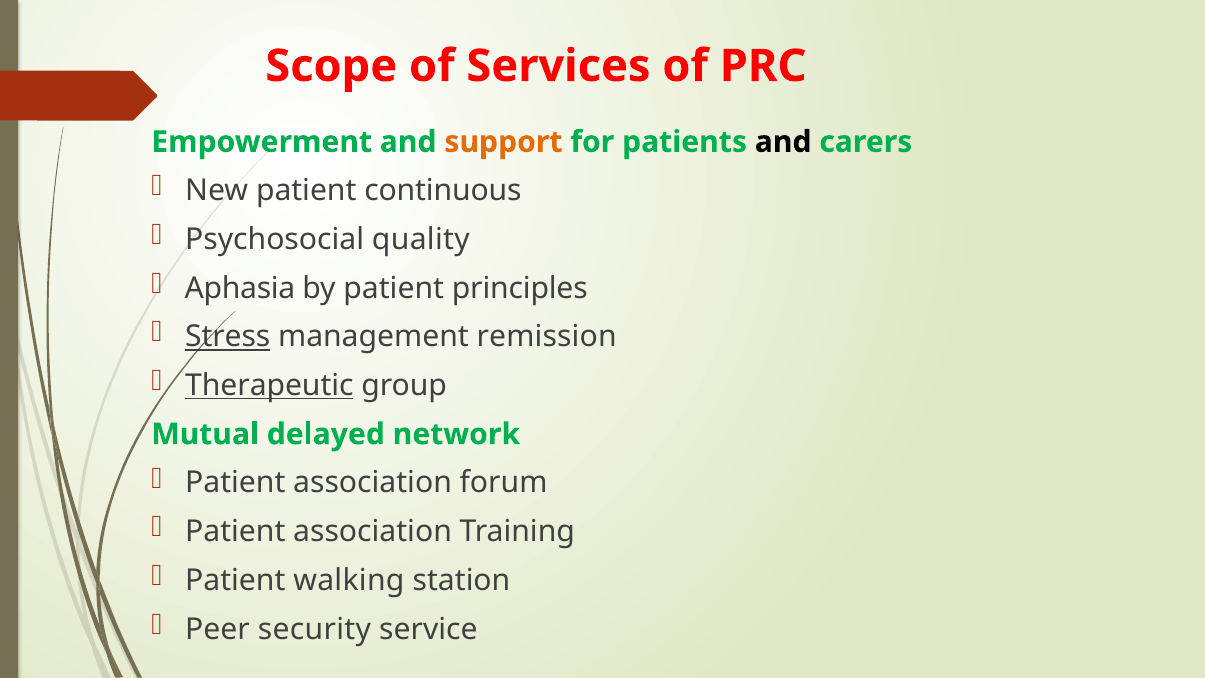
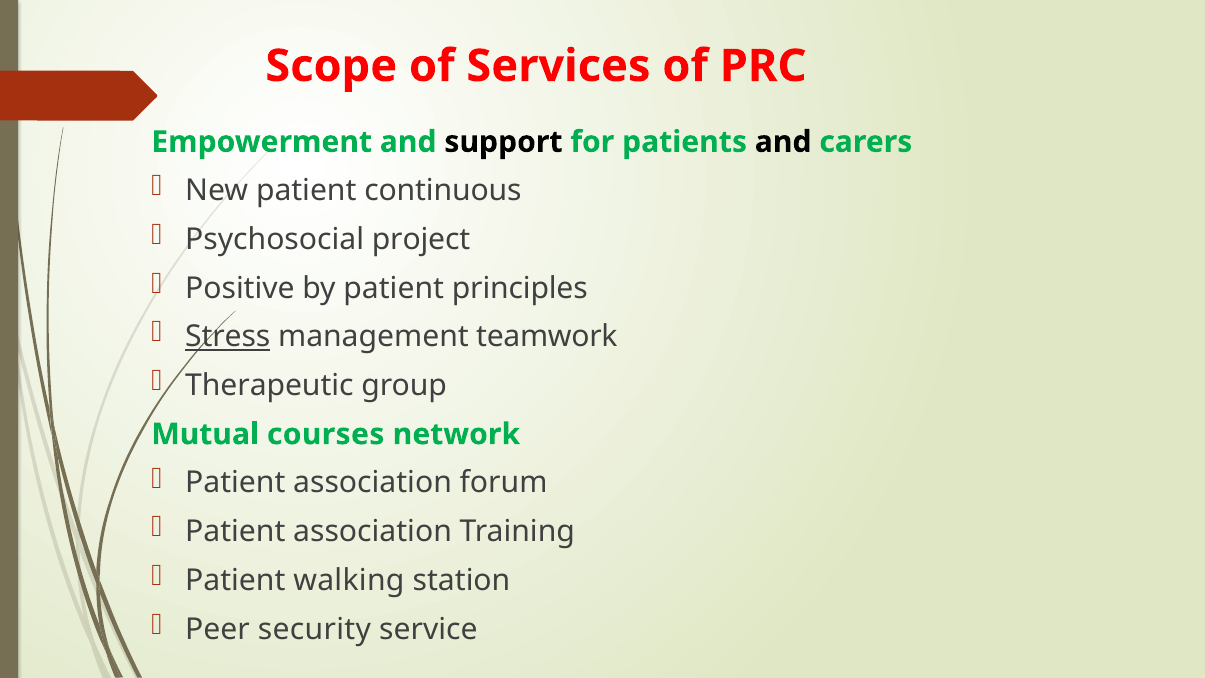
support colour: orange -> black (503, 142)
quality: quality -> project (421, 239)
Aphasia: Aphasia -> Positive (240, 288)
remission: remission -> teamwork (547, 337)
Therapeutic underline: present -> none (269, 385)
delayed: delayed -> courses (326, 434)
